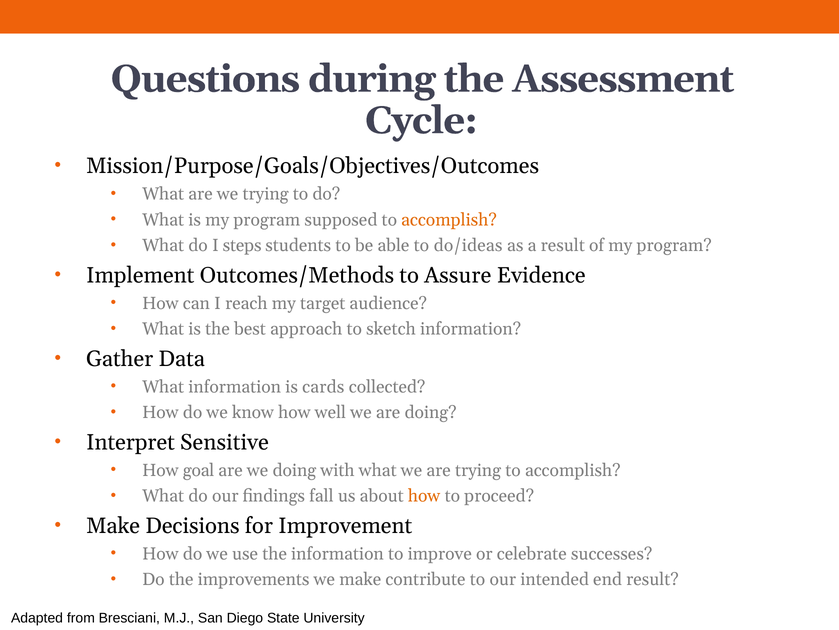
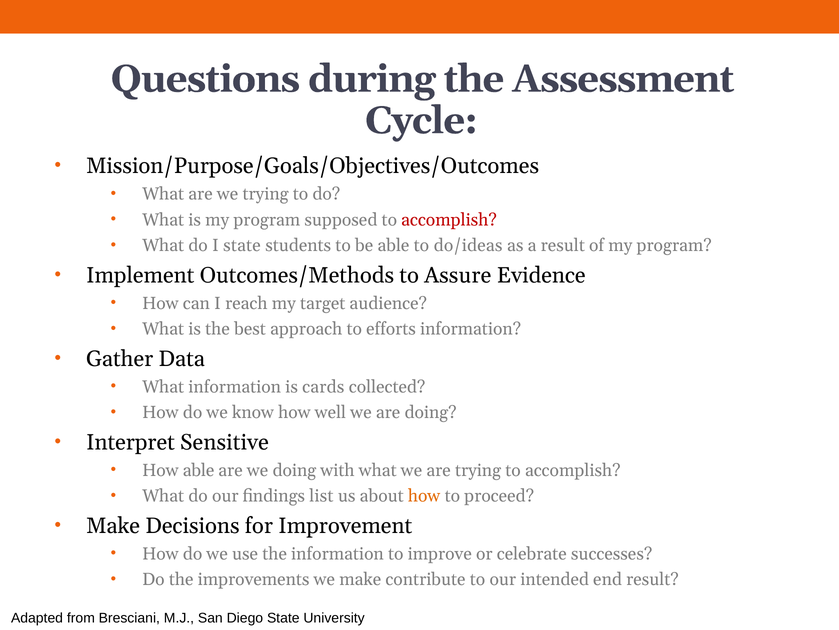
accomplish colour: orange -> red (449, 220)
I steps: steps -> state (242, 245)
sketch: sketch -> efforts (391, 329)
How goal: goal -> able (199, 470)
fall: fall -> list (321, 495)
